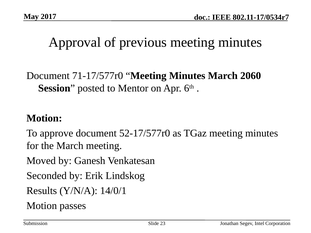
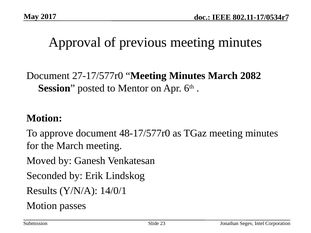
71-17/577r0: 71-17/577r0 -> 27-17/577r0 (98, 76)
2060: 2060 -> 2082 (251, 76)
52-17/577r0: 52-17/577r0 -> 48-17/577r0 (145, 133)
